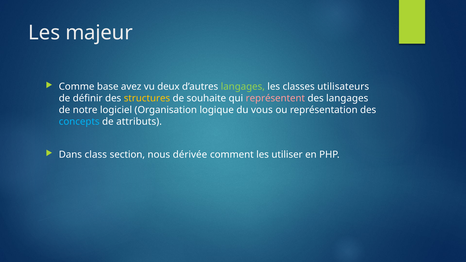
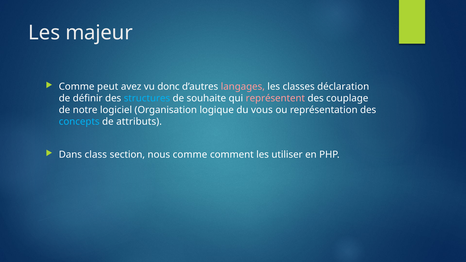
base: base -> peut (108, 87)
deux: deux -> donc (168, 87)
langages colour: light green -> pink (243, 87)
utilisateurs: utilisateurs -> déclaration (343, 87)
structures colour: yellow -> light blue (147, 98)
des langages: langages -> couplage (347, 98)
nous dérivée: dérivée -> comme (190, 155)
